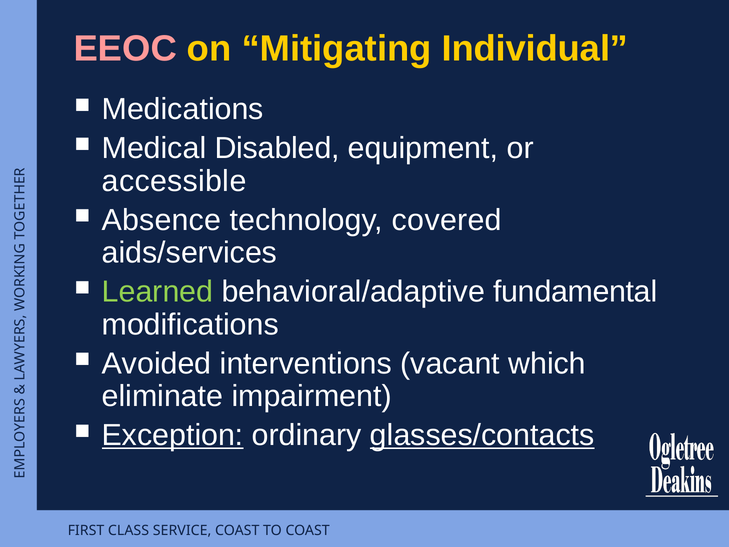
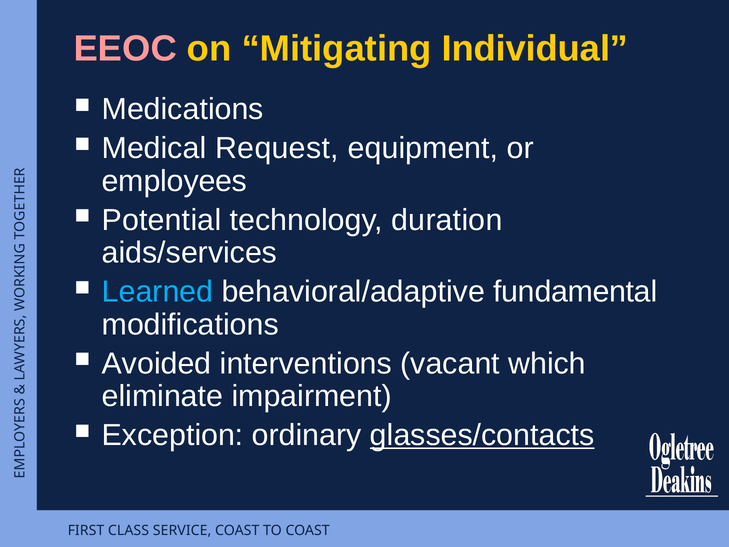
Disabled: Disabled -> Request (277, 148)
accessible: accessible -> employees (174, 181)
Absence: Absence -> Potential (162, 220)
covered: covered -> duration (447, 220)
Learned colour: light green -> light blue (157, 292)
Exception underline: present -> none (173, 435)
